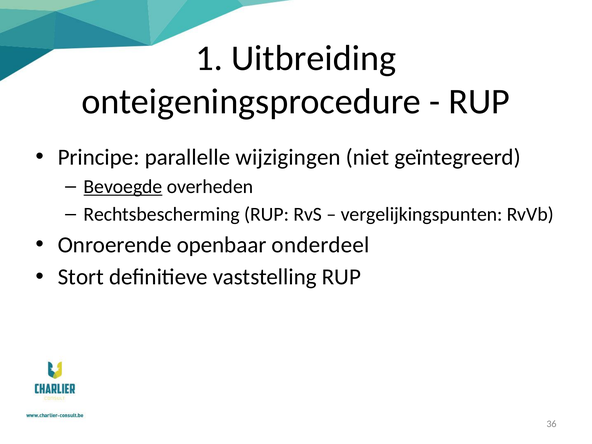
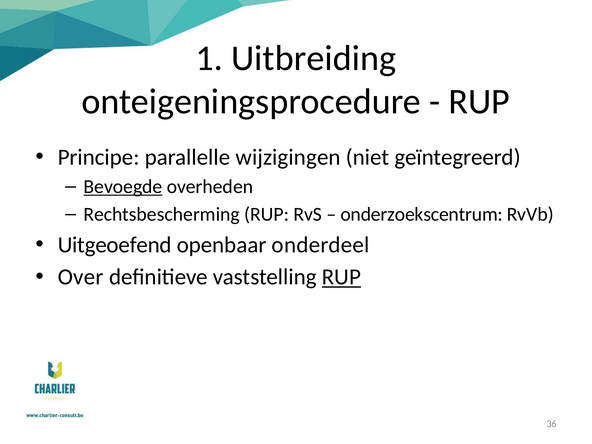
vergelijkingspunten: vergelijkingspunten -> onderzoekscentrum (422, 214)
Onroerende: Onroerende -> Uitgeoefend (115, 245)
Stort: Stort -> Over (81, 277)
RUP underline: none -> present (341, 277)
